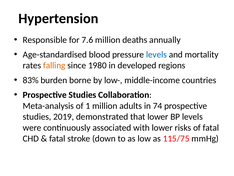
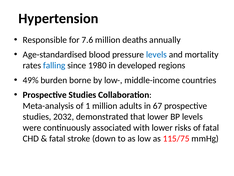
falling colour: orange -> blue (54, 65)
83%: 83% -> 49% (31, 80)
74: 74 -> 67 (158, 106)
2019: 2019 -> 2032 (64, 116)
